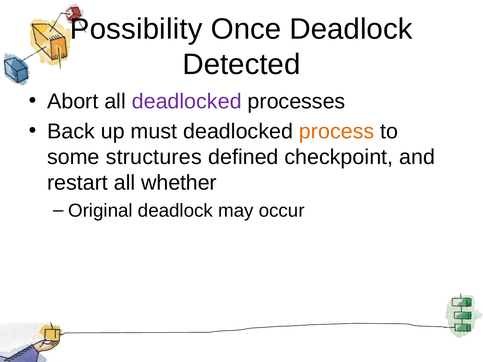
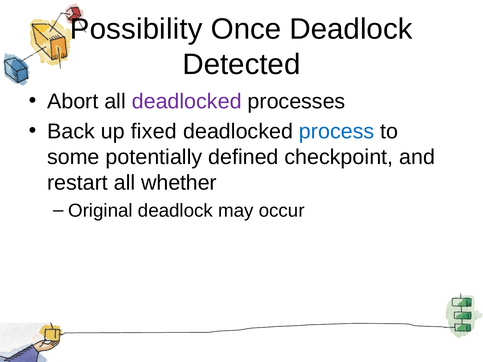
must: must -> fixed (154, 131)
process colour: orange -> blue (337, 131)
structures: structures -> potentially (154, 157)
